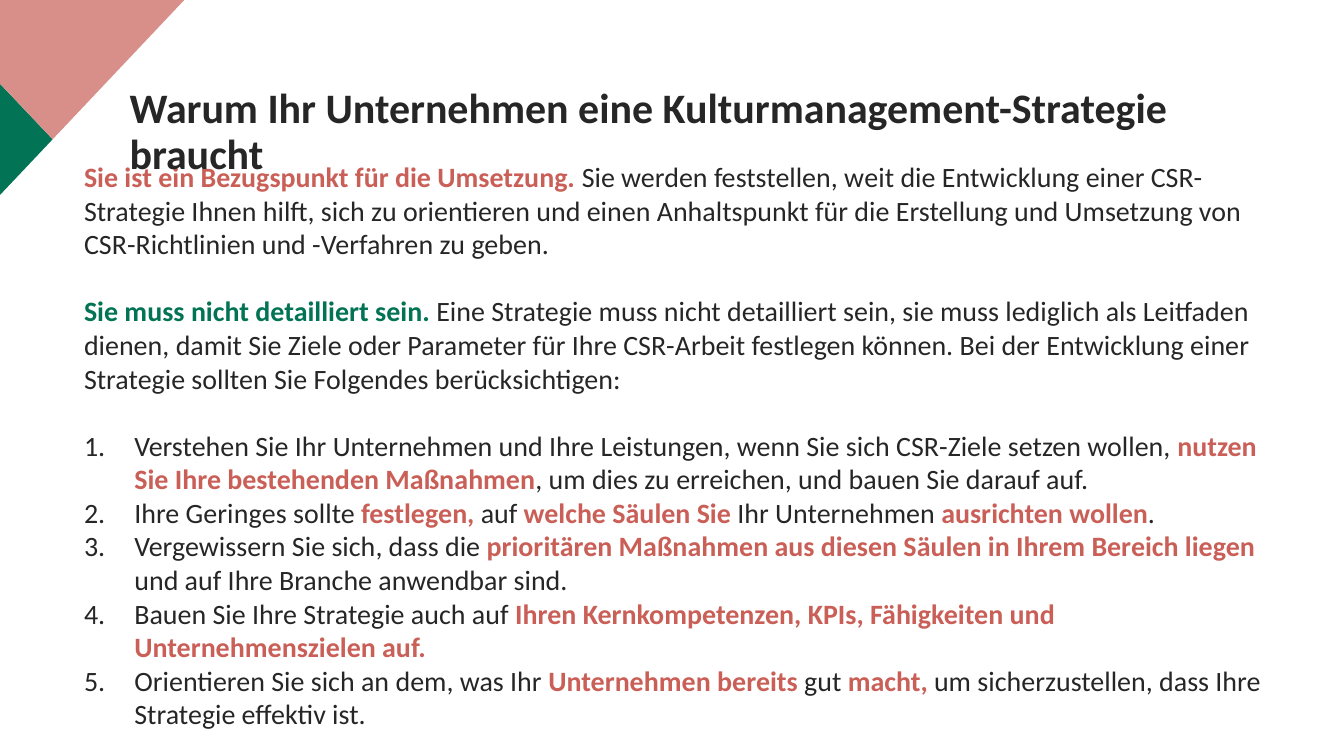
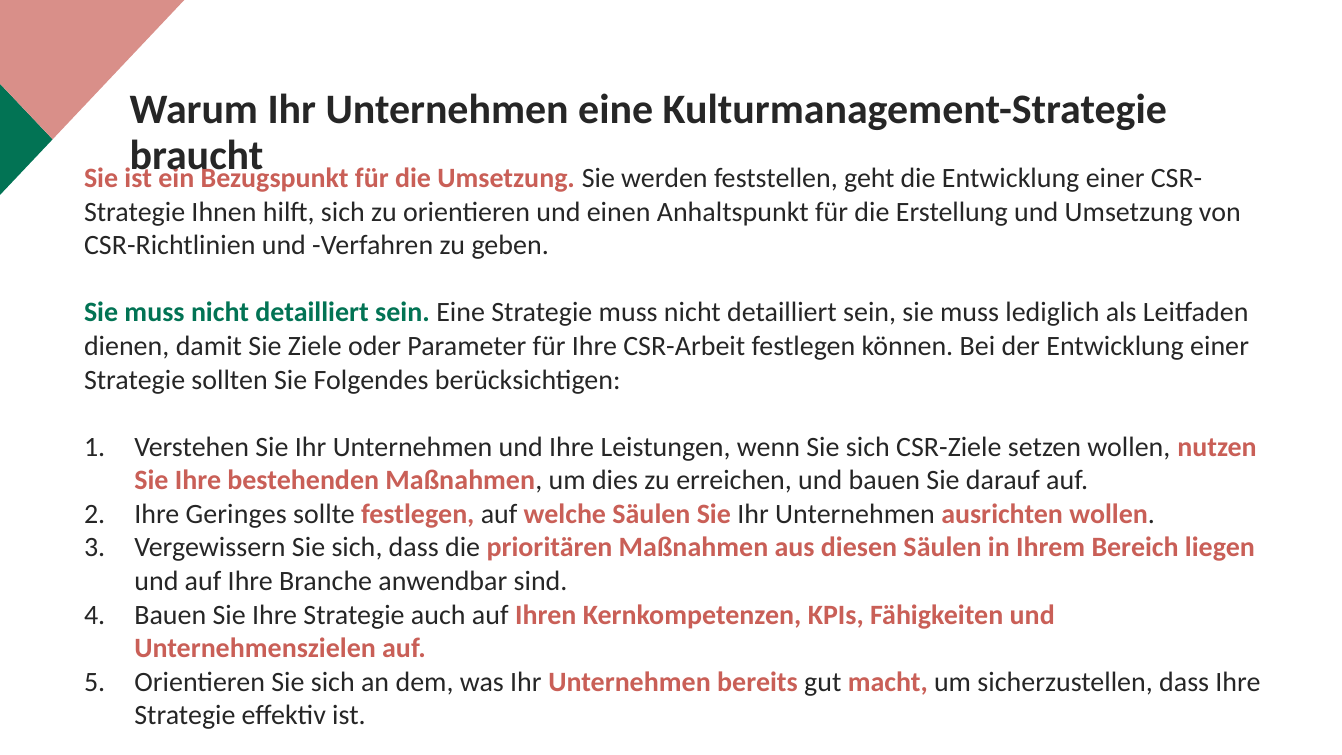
weit: weit -> geht (869, 178)
